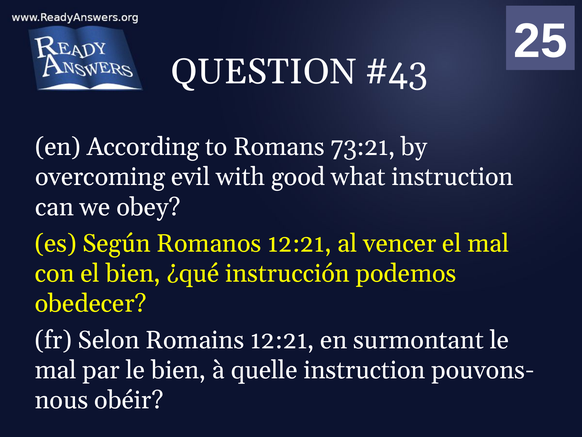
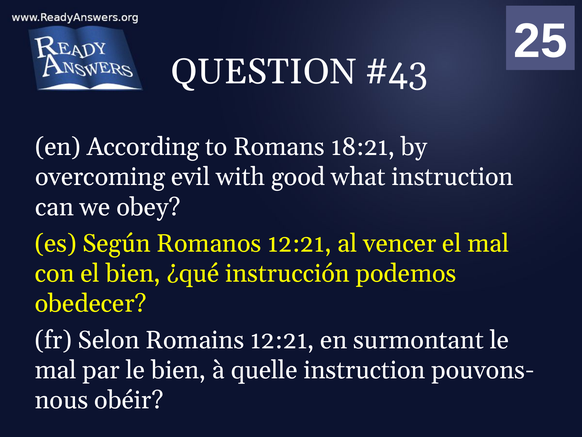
73:21: 73:21 -> 18:21 (363, 147)
